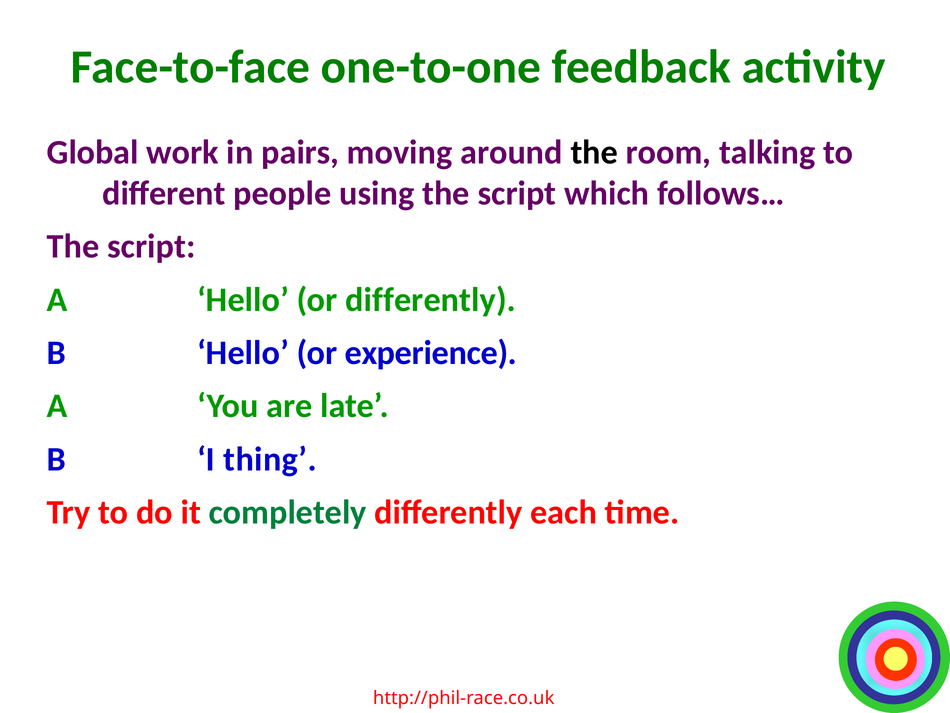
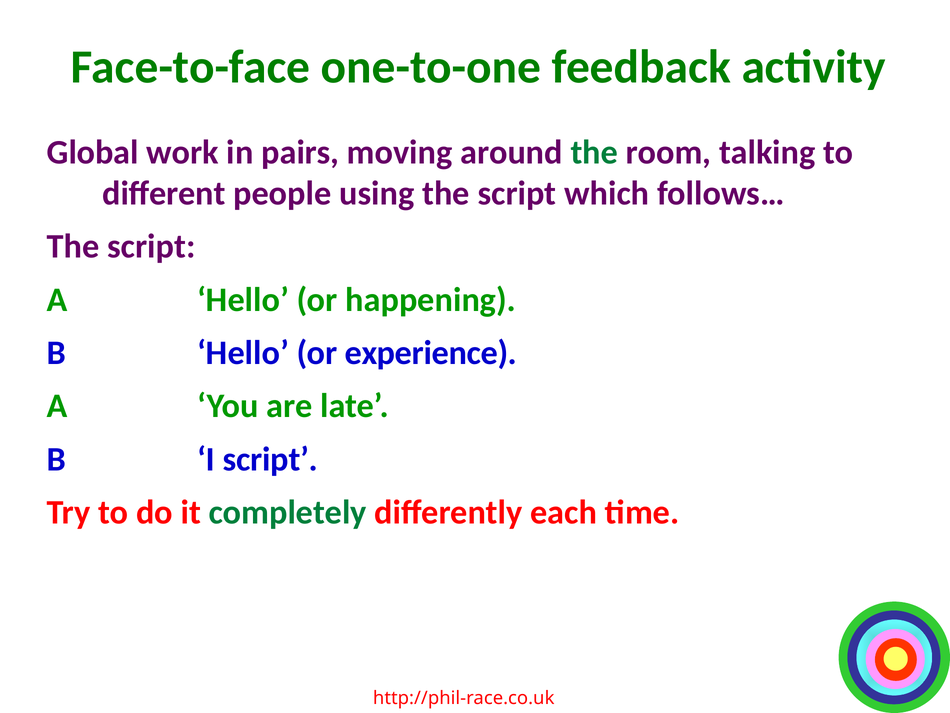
the colour: black -> green (594, 152)
or differently: differently -> happening (431, 300)
I thing: thing -> script (270, 459)
